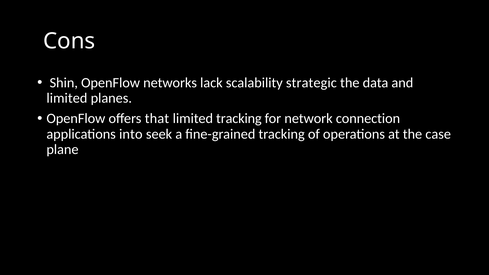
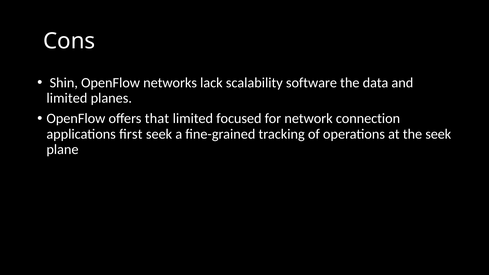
strategic: strategic -> software (311, 83)
limited tracking: tracking -> focused (239, 119)
into: into -> ﬁrst (131, 134)
the case: case -> seek (438, 134)
